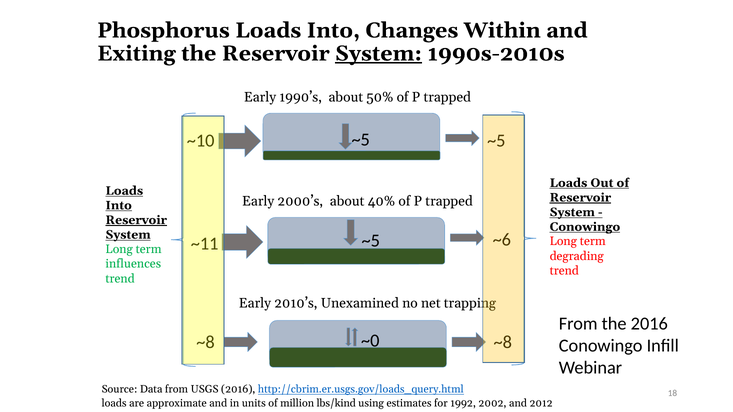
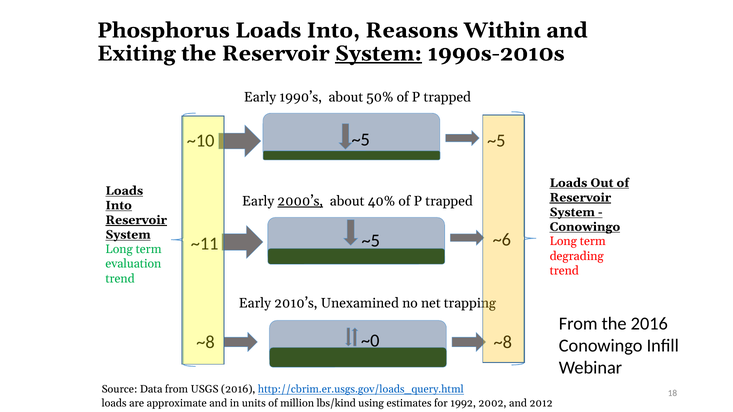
Changes: Changes -> Reasons (412, 30)
2000’s underline: none -> present (300, 201)
influences: influences -> evaluation (133, 264)
